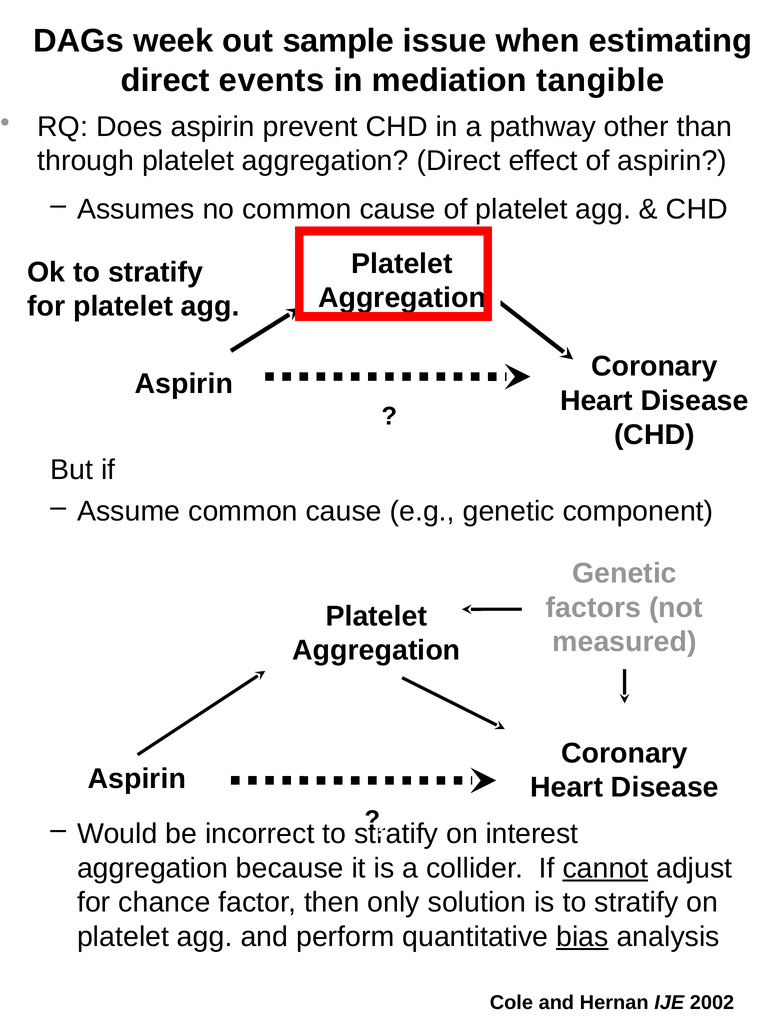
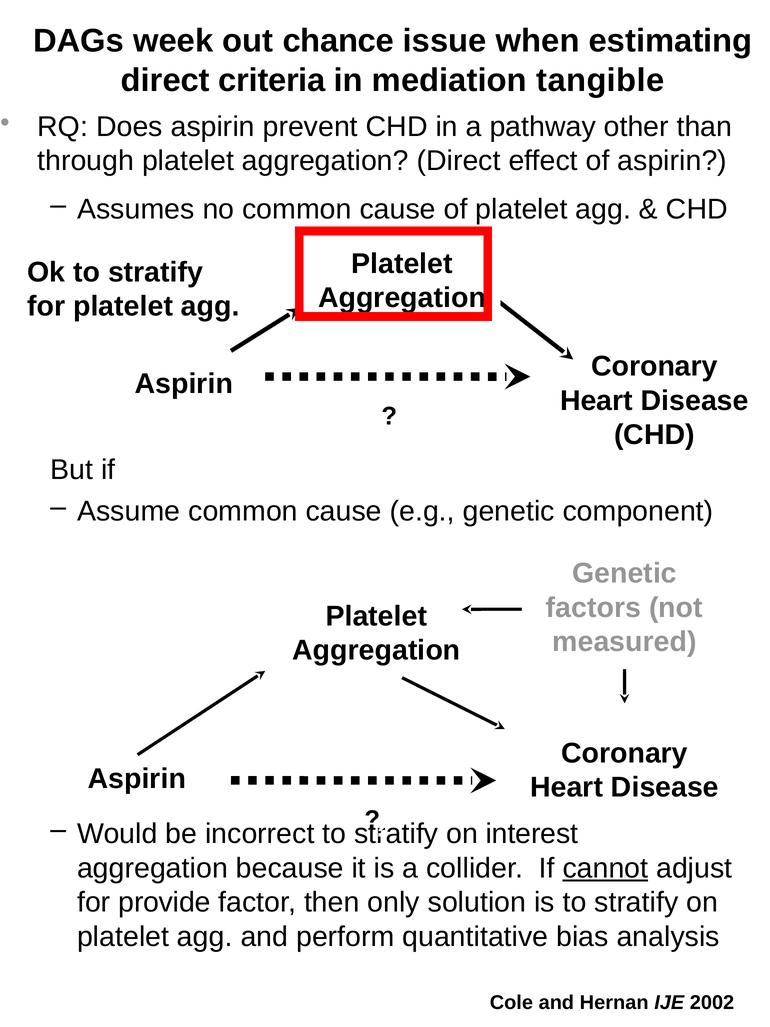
sample: sample -> chance (338, 41)
events: events -> criteria (272, 80)
chance: chance -> provide (164, 902)
bias underline: present -> none (582, 936)
